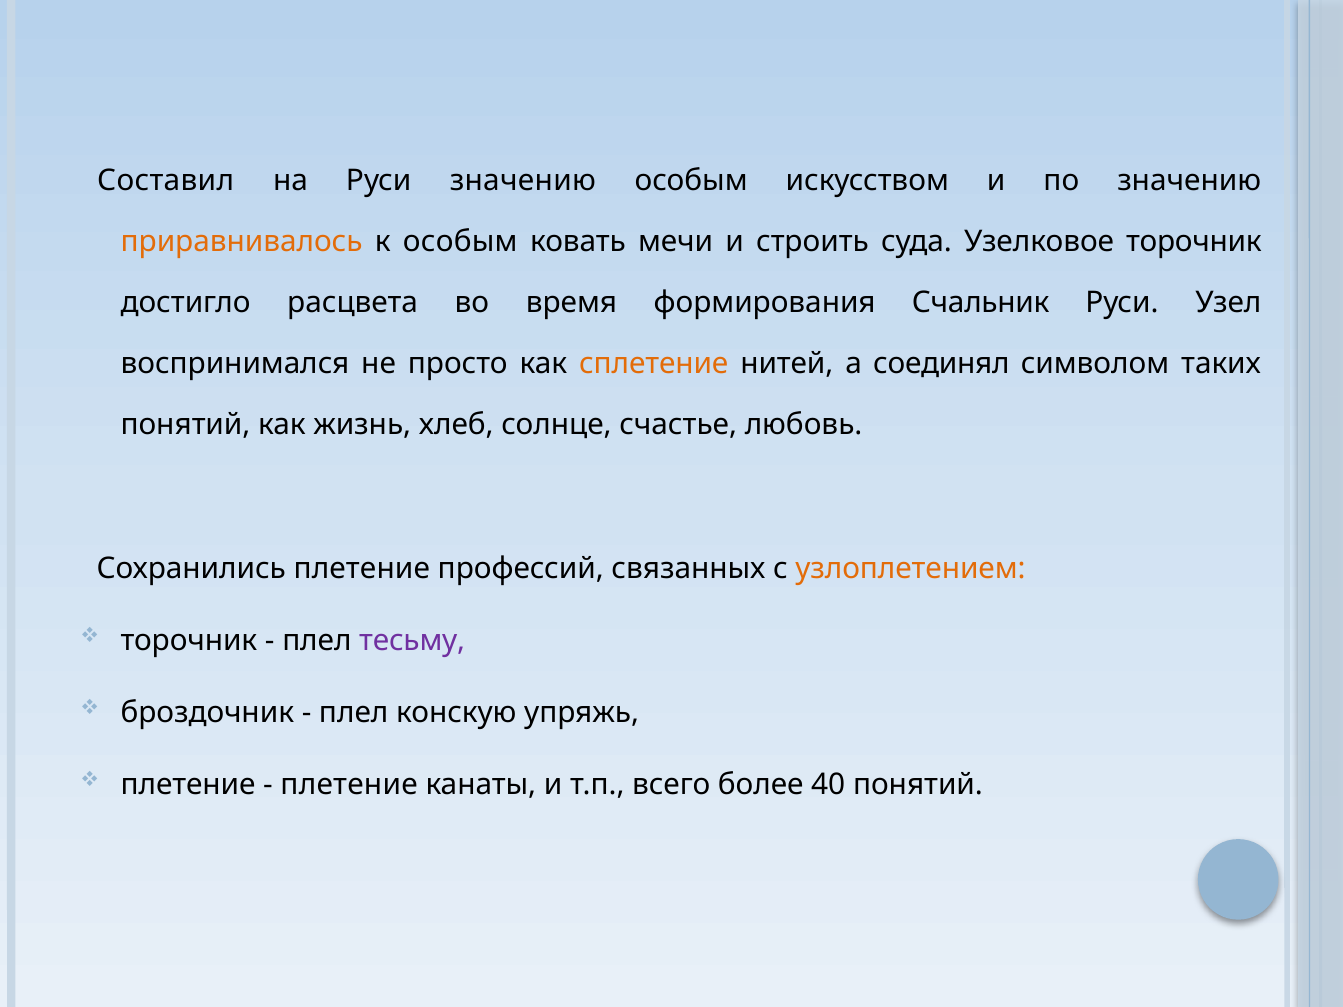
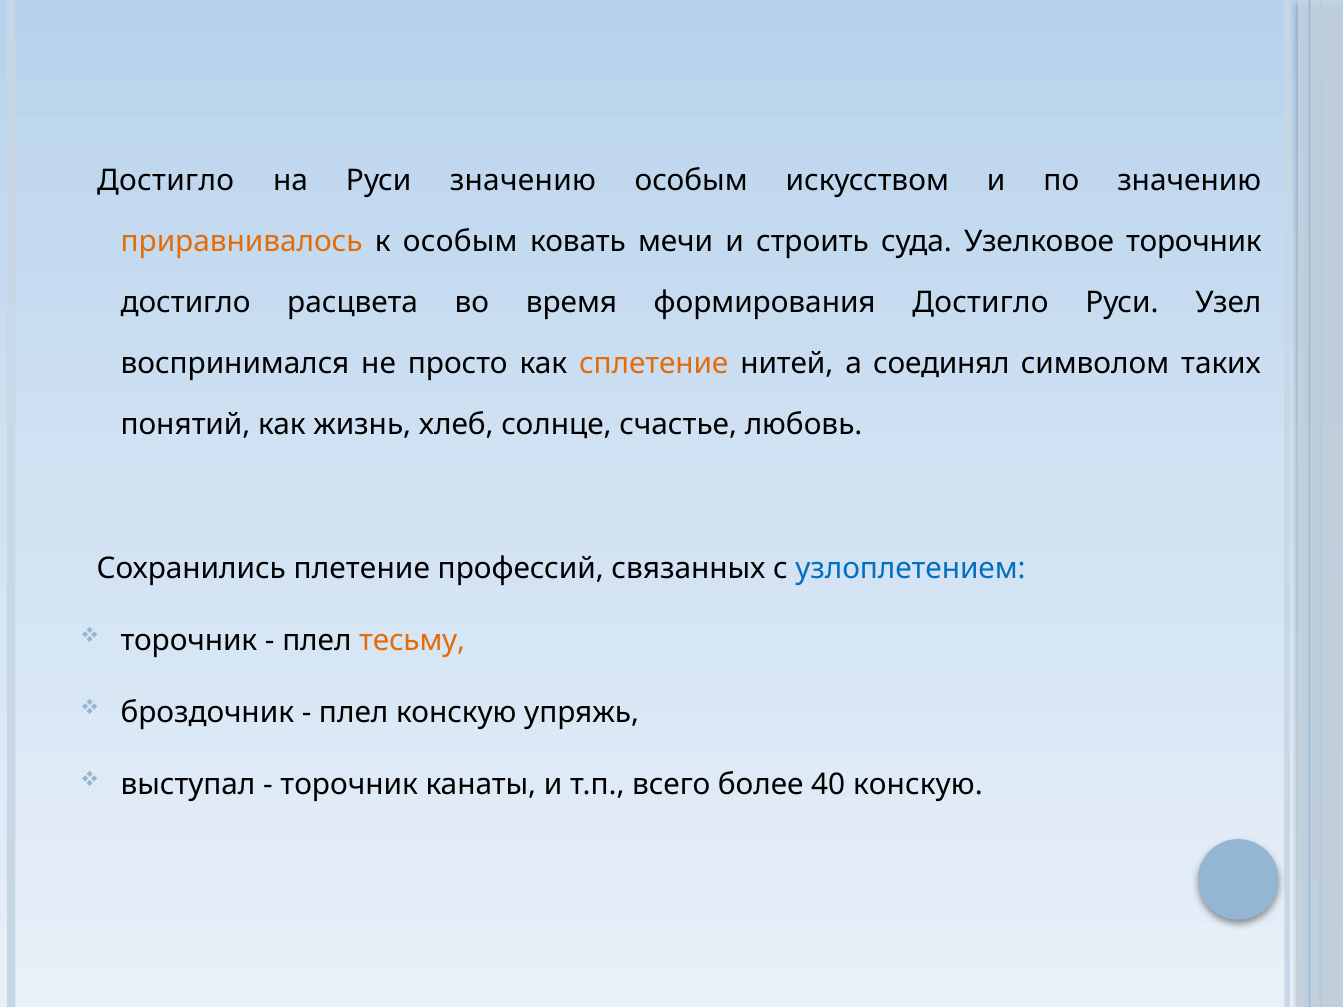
Составил: Составил -> Достигло (166, 181)
формирования Счальник: Счальник -> Достигло (980, 303)
узлоплетением colour: orange -> blue (910, 568)
тесьму colour: purple -> orange (412, 640)
плетение: плетение -> выступал (188, 784)
плетение: плетение -> торочник (349, 784)
40 понятий: понятий -> конскую (918, 784)
